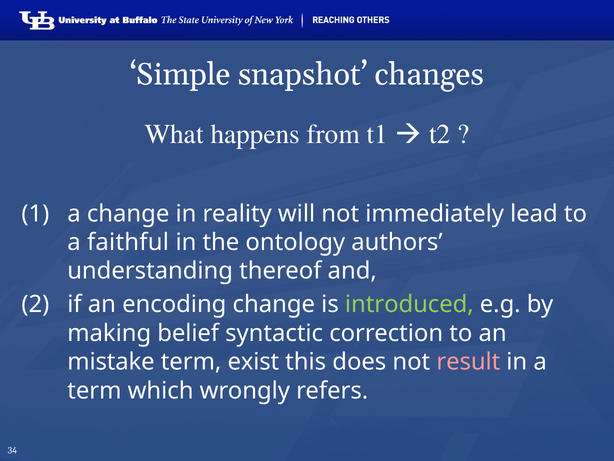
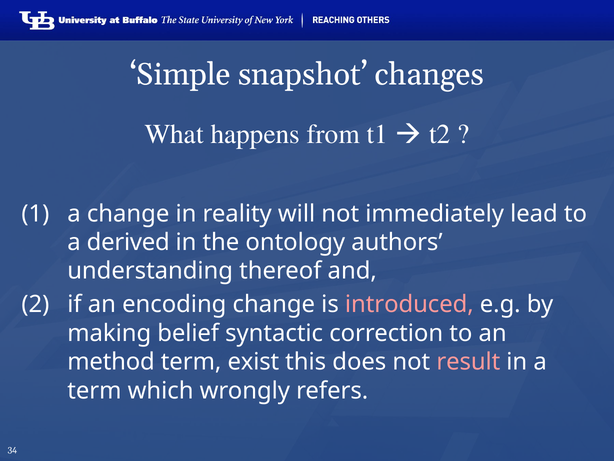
faithful: faithful -> derived (128, 242)
introduced colour: light green -> pink (409, 304)
mistake: mistake -> method (111, 362)
